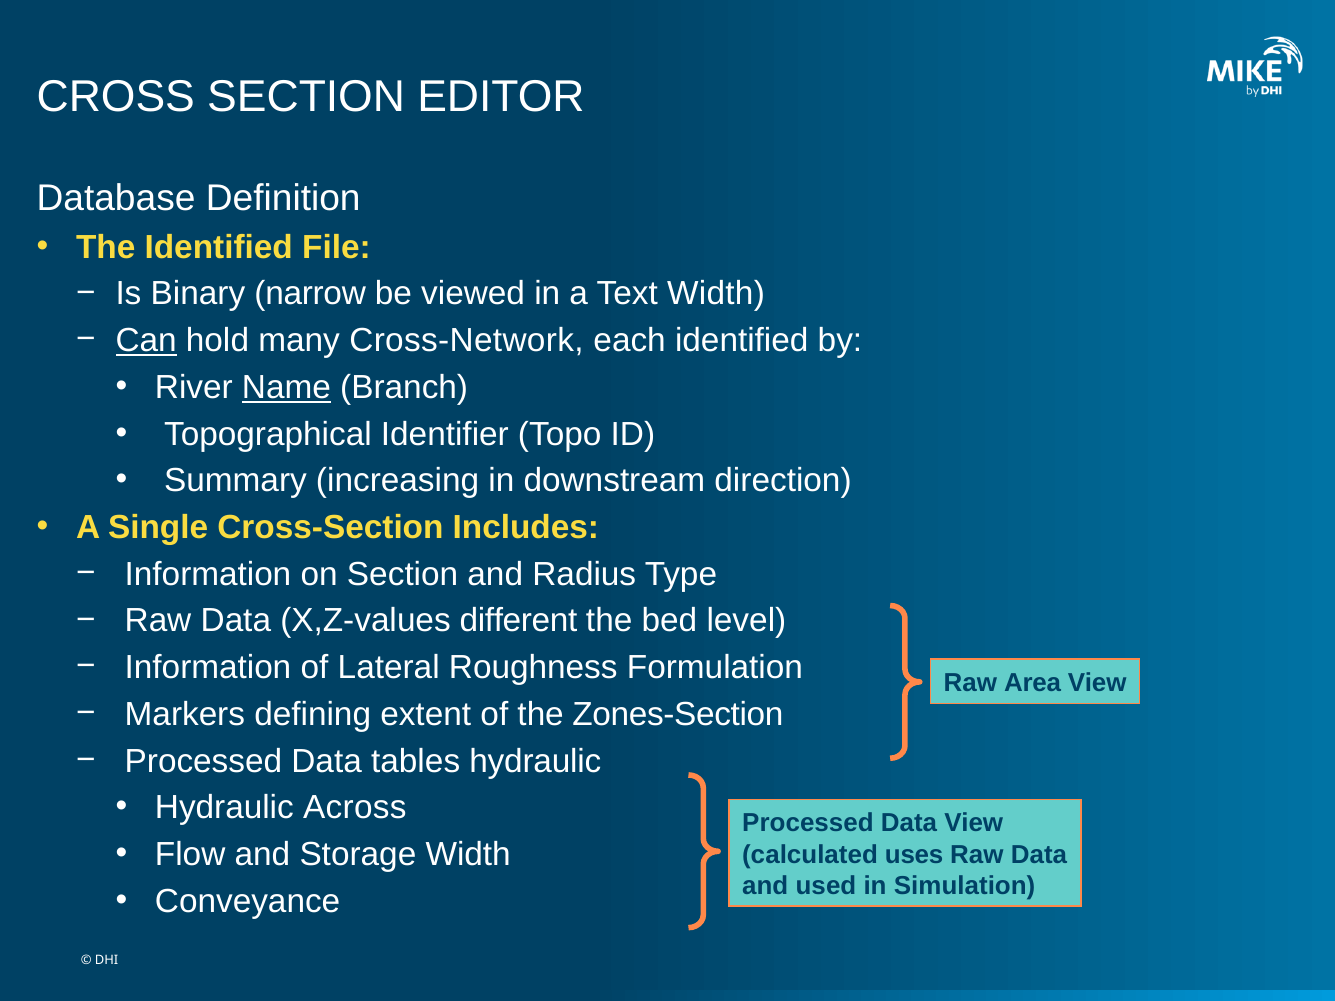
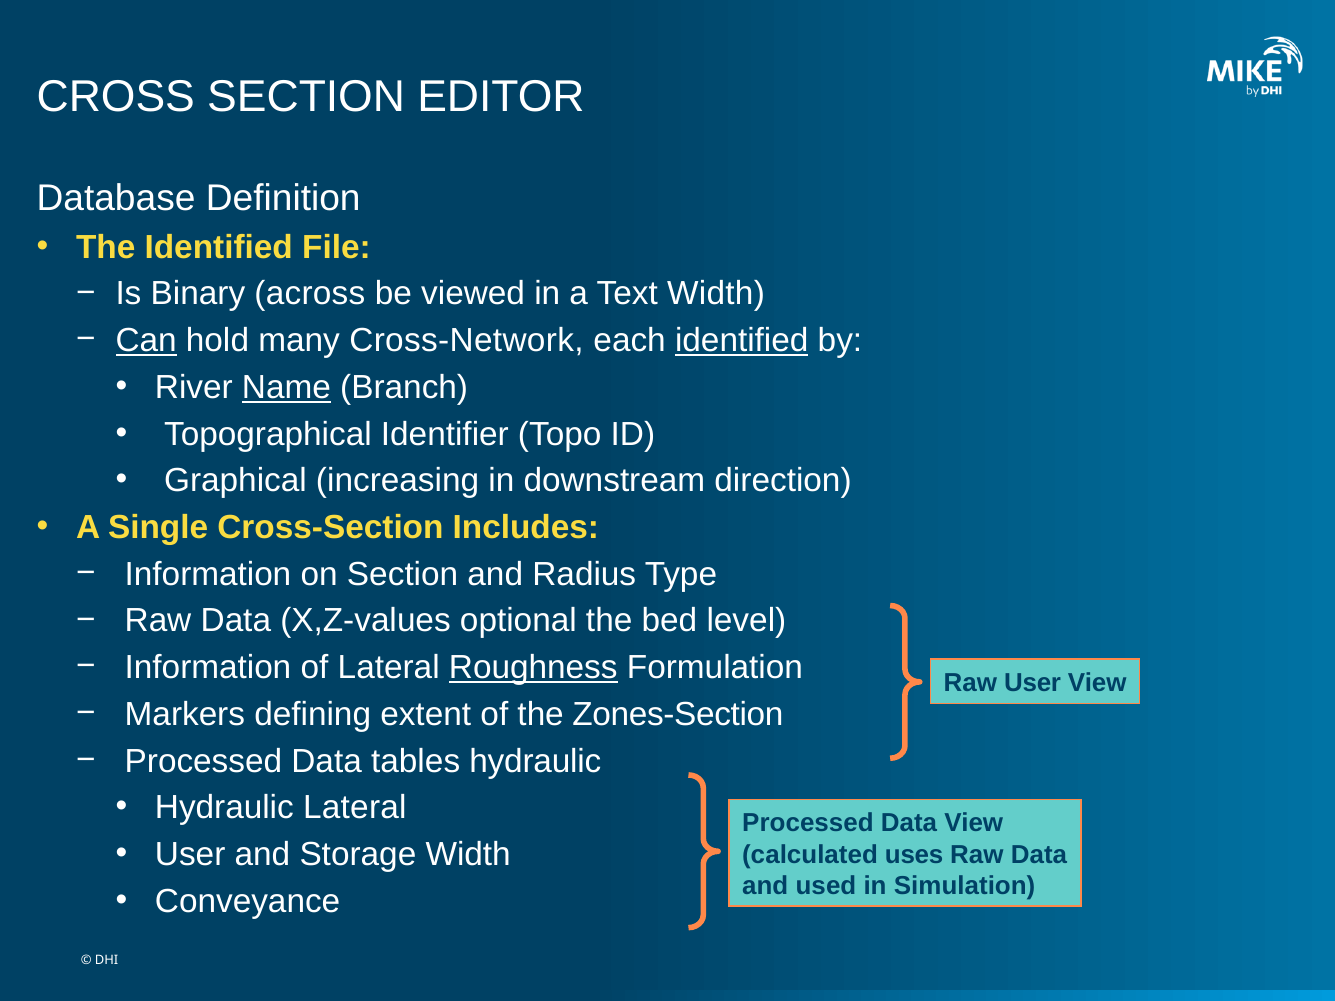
narrow: narrow -> across (310, 294)
identified underline: none -> present (742, 341)
Summary: Summary -> Graphical (235, 481)
different: different -> optional (518, 621)
Roughness underline: none -> present (533, 668)
Raw Area: Area -> User (1033, 683)
Hydraulic Across: Across -> Lateral (355, 808)
Flow: Flow -> User (190, 855)
